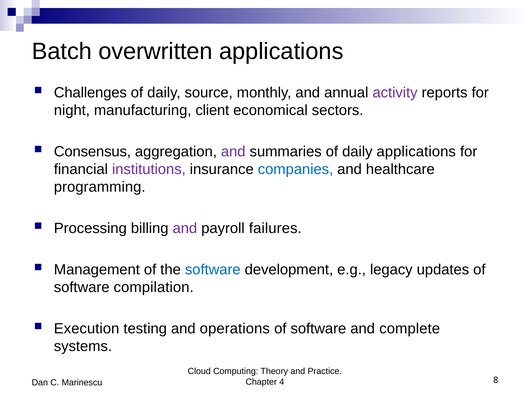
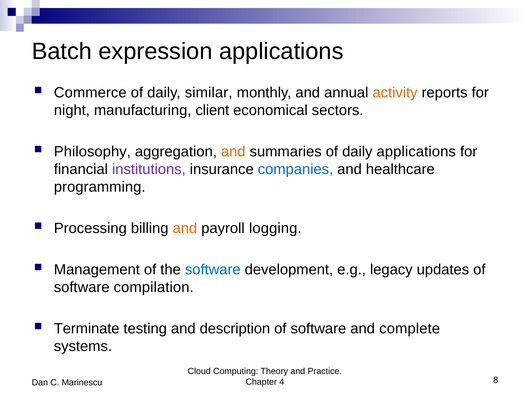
overwritten: overwritten -> expression (156, 51)
Challenges: Challenges -> Commerce (90, 93)
source: source -> similar (209, 93)
activity colour: purple -> orange (395, 93)
Consensus: Consensus -> Philosophy (92, 151)
and colour: purple -> orange (233, 151)
and colour: purple -> orange (185, 228)
failures: failures -> logging (275, 228)
Execution: Execution -> Terminate (87, 328)
operations: operations -> description (235, 328)
